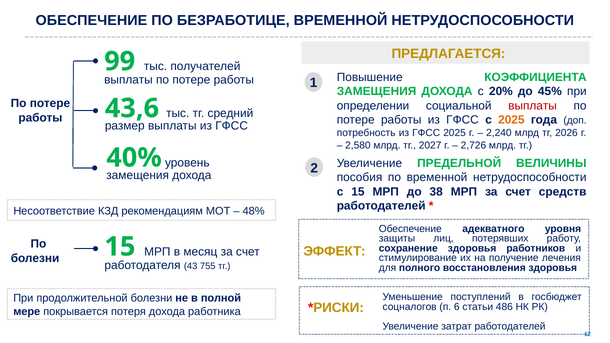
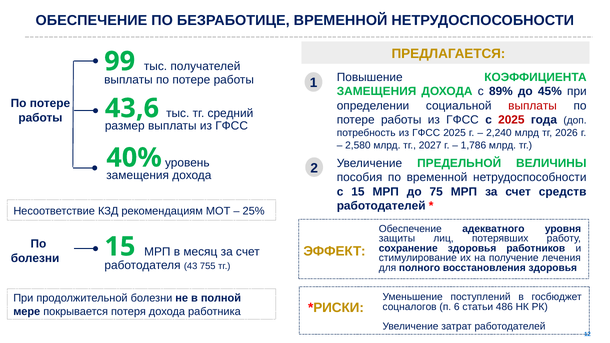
20%: 20% -> 89% (501, 92)
2025 colour: orange -> red (511, 120)
2,726: 2,726 -> 1,786 (473, 145)
38: 38 -> 75 (436, 192)
48%: 48% -> 25% (254, 211)
